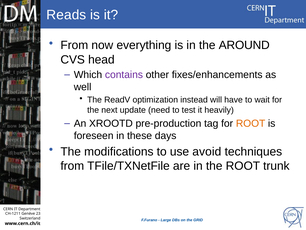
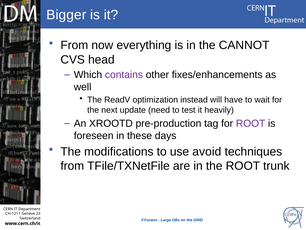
Reads: Reads -> Bigger (66, 15)
AROUND: AROUND -> CANNOT (244, 45)
ROOT colour: orange -> purple (251, 123)
